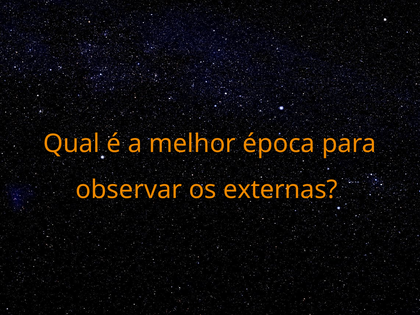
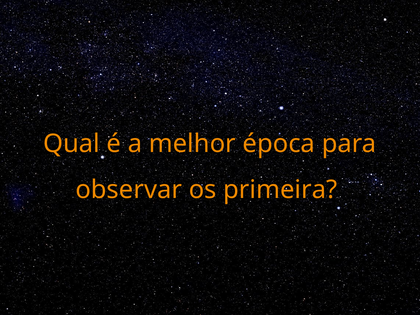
externas: externas -> primeira (280, 190)
